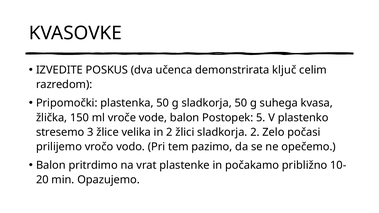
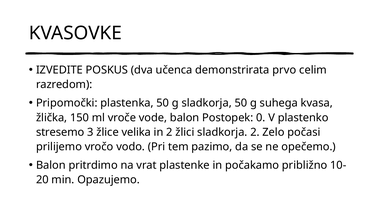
ključ: ključ -> prvo (284, 70)
5: 5 -> 0 (261, 118)
